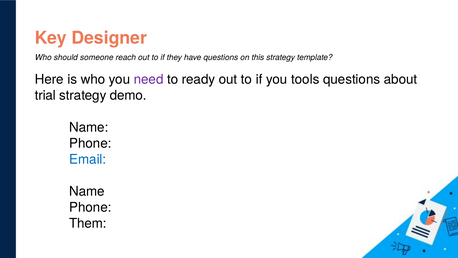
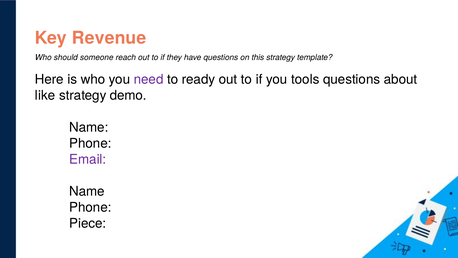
Designer: Designer -> Revenue (109, 38)
trial: trial -> like (45, 95)
Email colour: blue -> purple (88, 159)
Them: Them -> Piece (88, 223)
